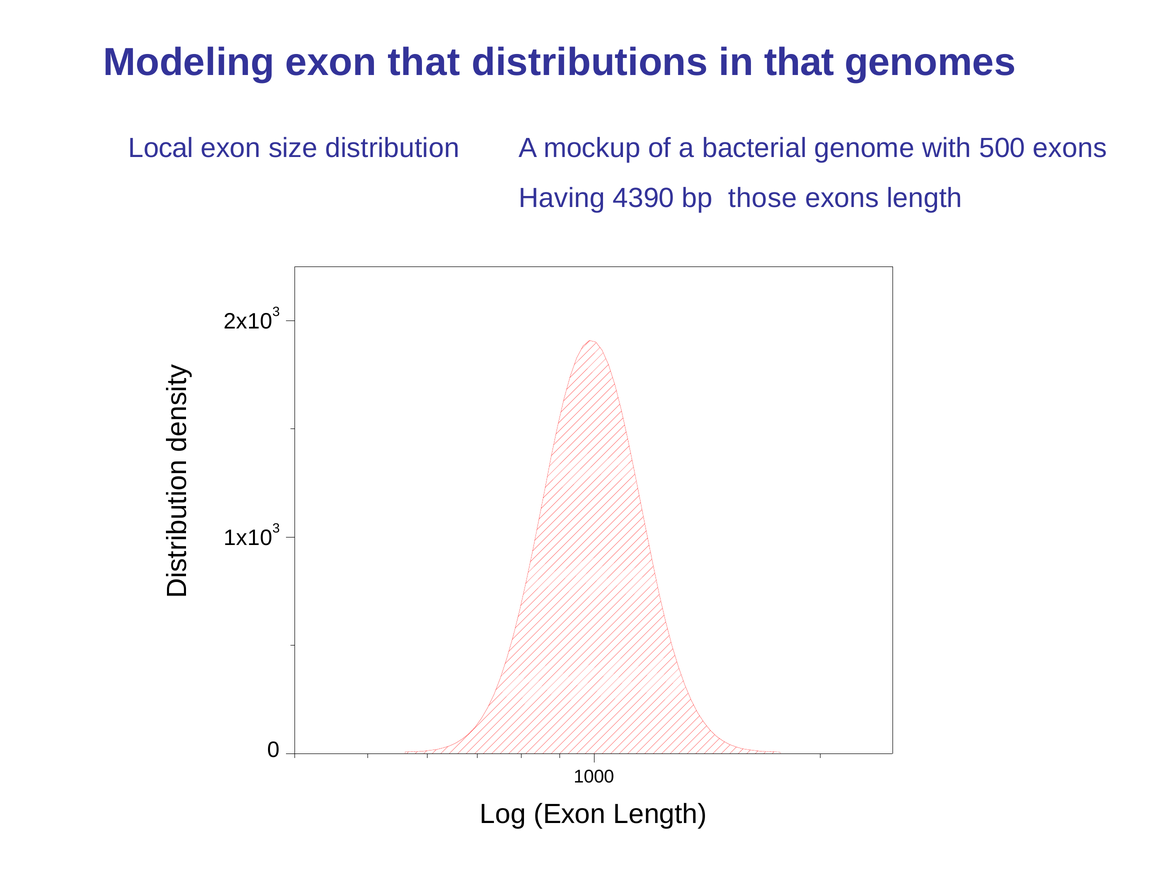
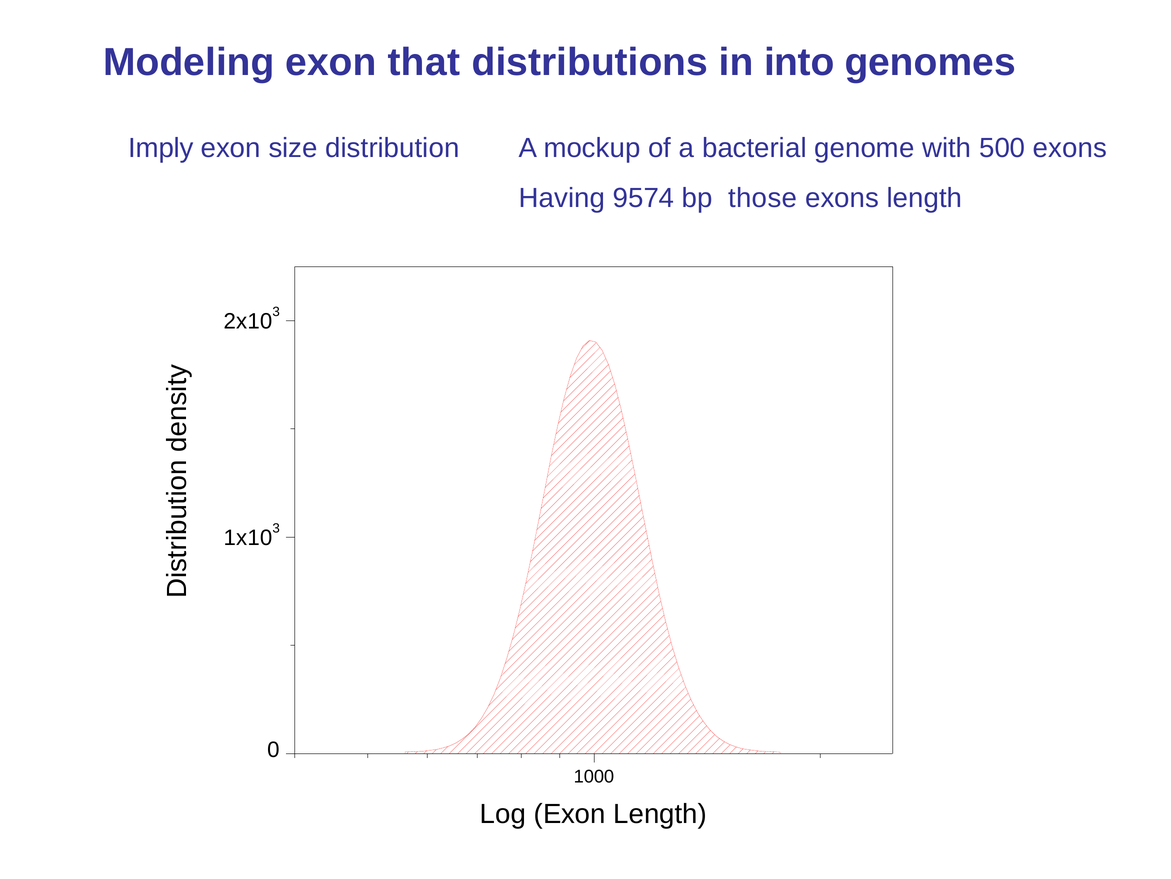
in that: that -> into (799, 62)
Local: Local -> Imply (161, 148)
4390: 4390 -> 9574 (644, 198)
